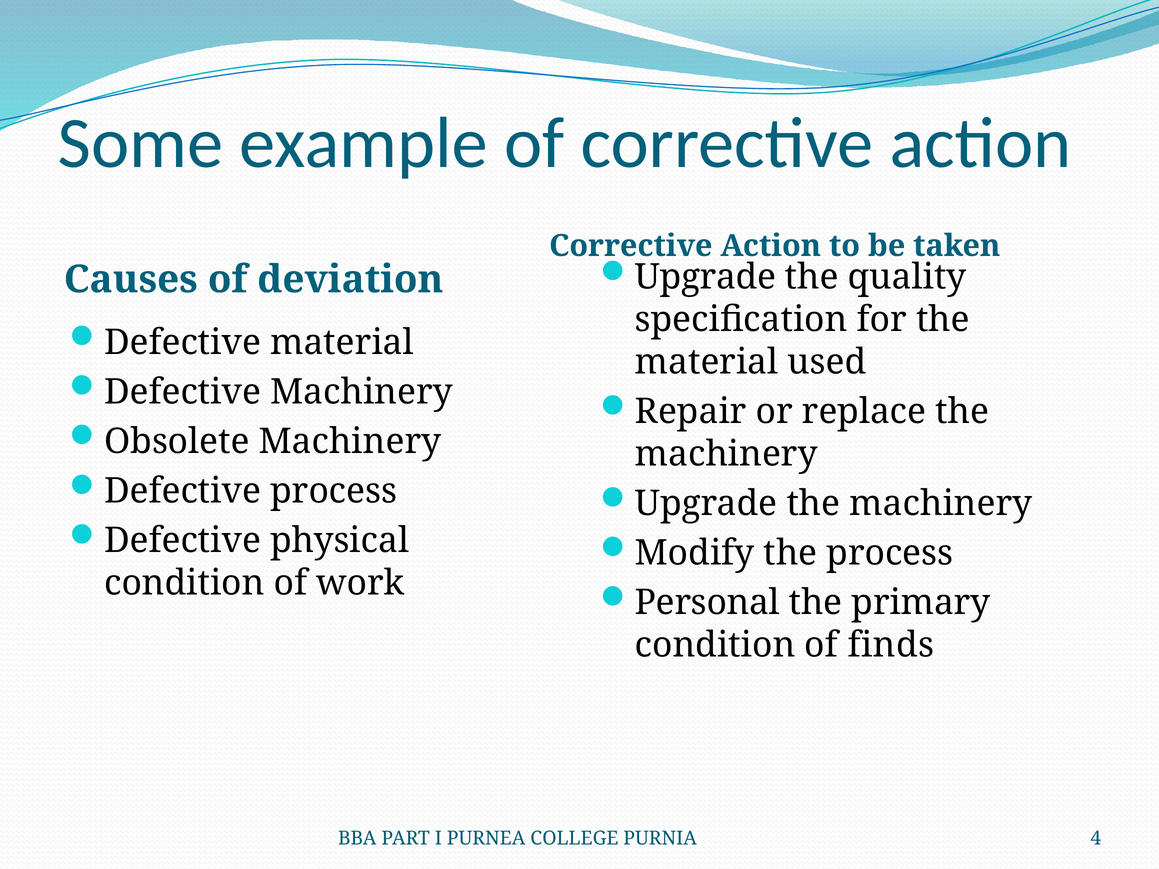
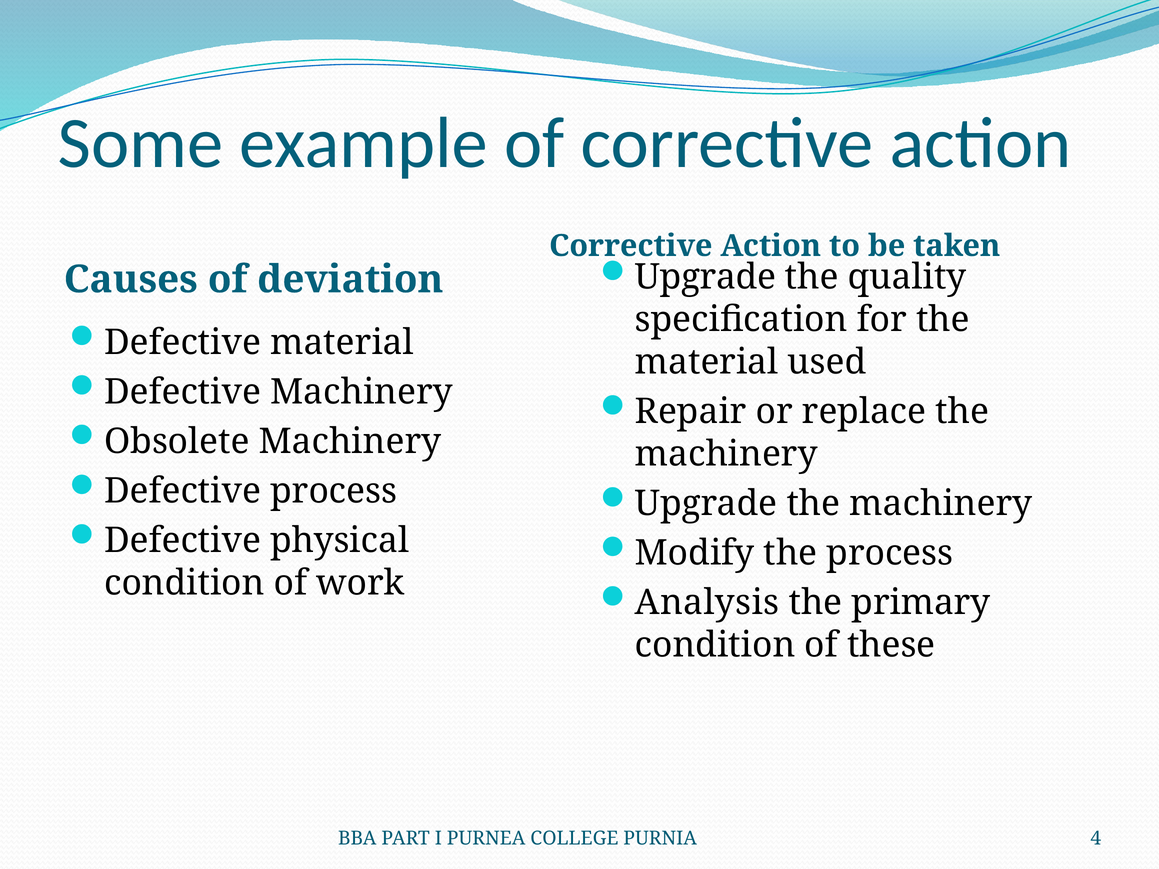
Personal: Personal -> Analysis (707, 603)
finds: finds -> these (891, 645)
